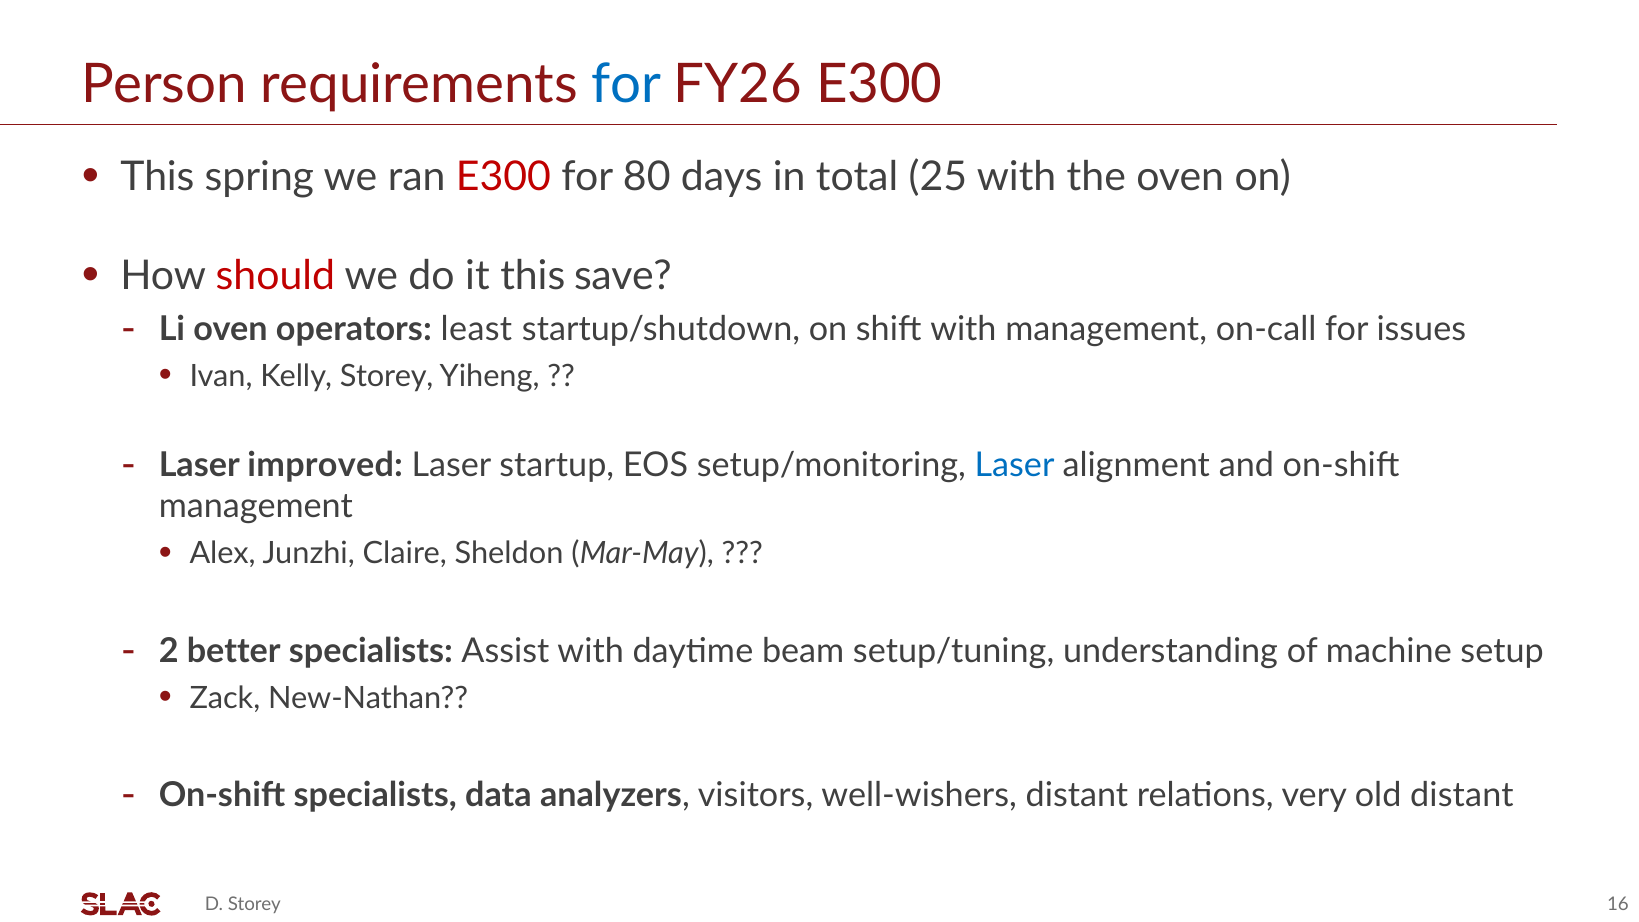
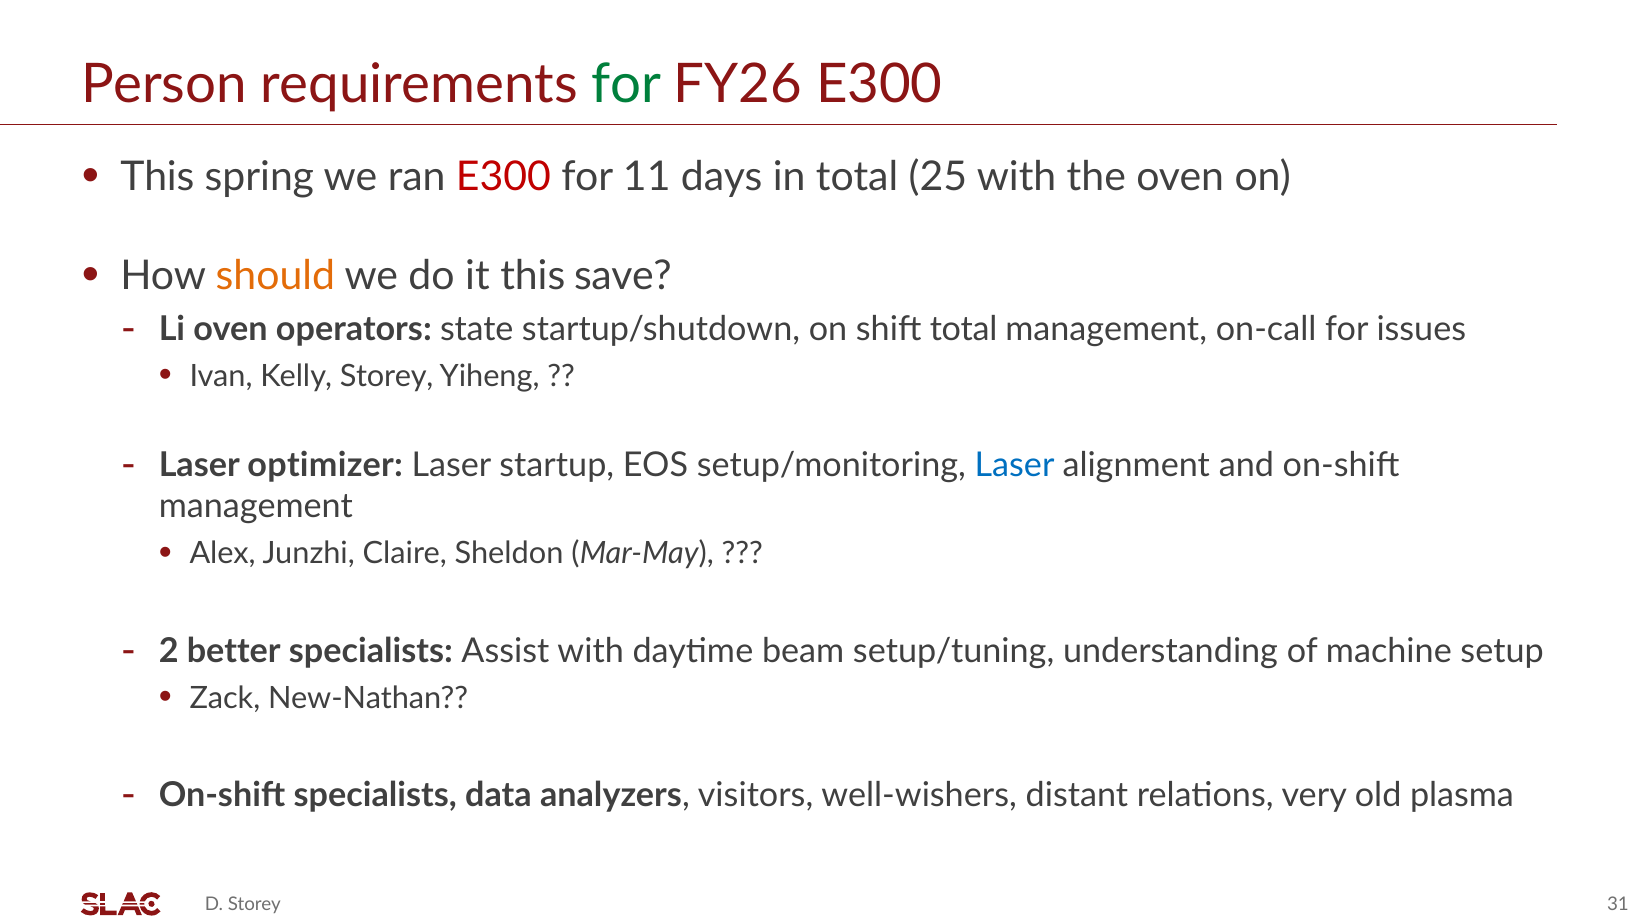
for colour: blue -> green (626, 85)
80: 80 -> 11 (647, 177)
should colour: red -> orange (275, 276)
least: least -> state (477, 329)
shift with: with -> total (964, 329)
improved: improved -> optimizer (325, 465)
old distant: distant -> plasma (1462, 795)
16: 16 -> 31 (1618, 904)
